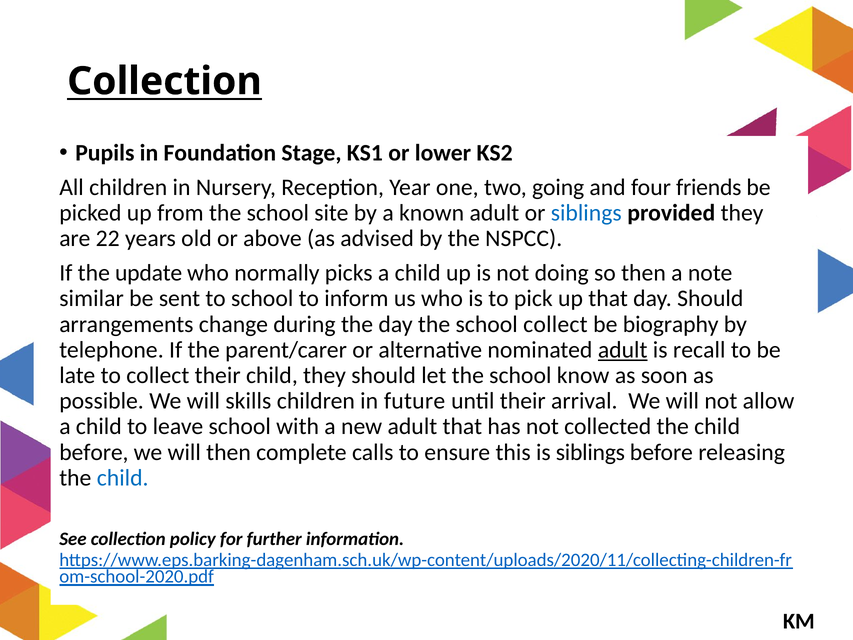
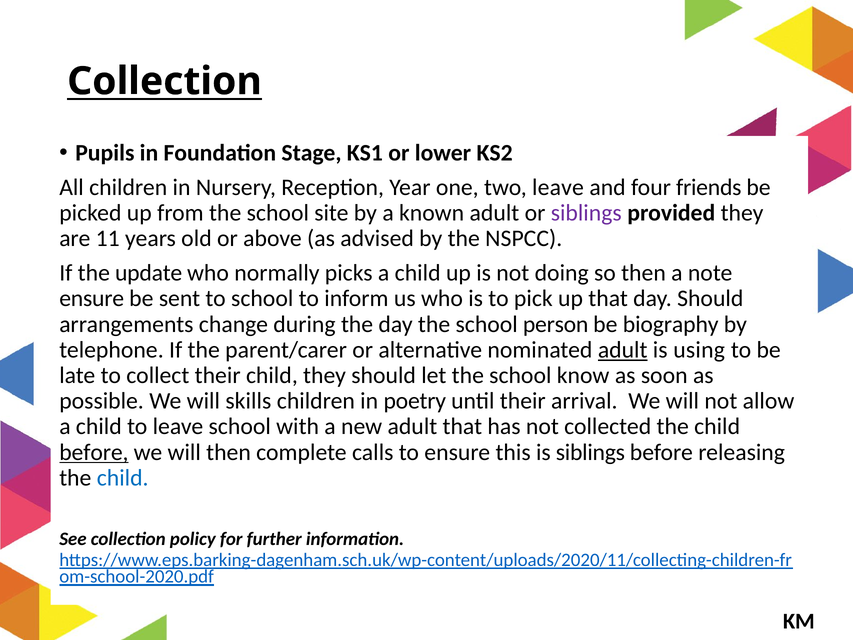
two going: going -> leave (558, 187)
siblings colour: blue -> purple (586, 213)
22: 22 -> 11 (108, 238)
similar: similar -> ensure (92, 299)
school collect: collect -> person (556, 324)
recall: recall -> using (699, 350)
future: future -> poetry (415, 401)
before underline: none -> present (94, 452)
